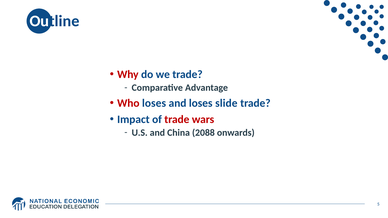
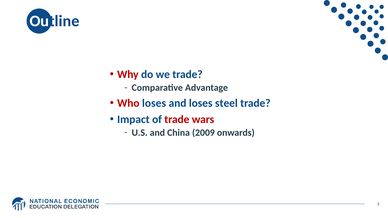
slide: slide -> steel (226, 103)
2088: 2088 -> 2009 (203, 133)
